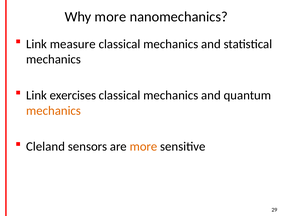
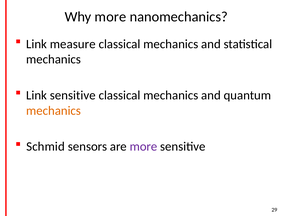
Link exercises: exercises -> sensitive (73, 95)
Cleland: Cleland -> Schmid (46, 146)
more colour: orange -> purple (143, 146)
